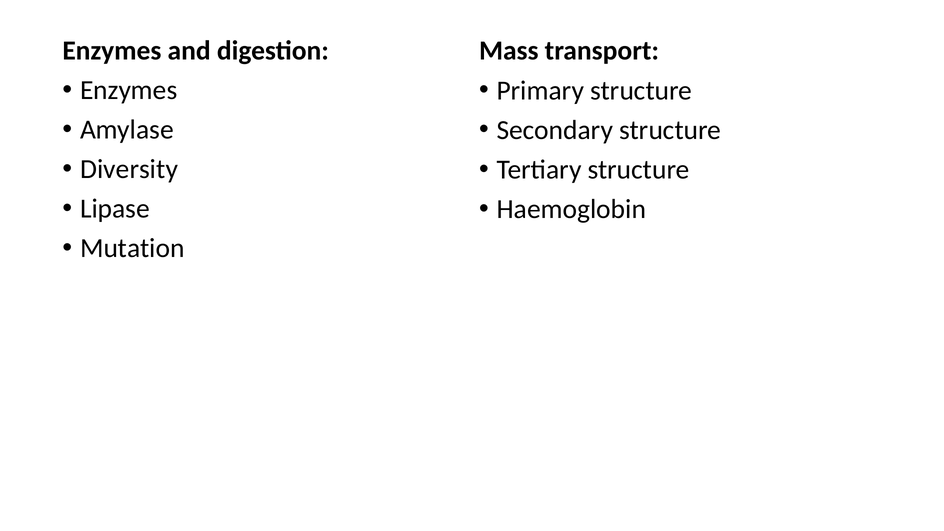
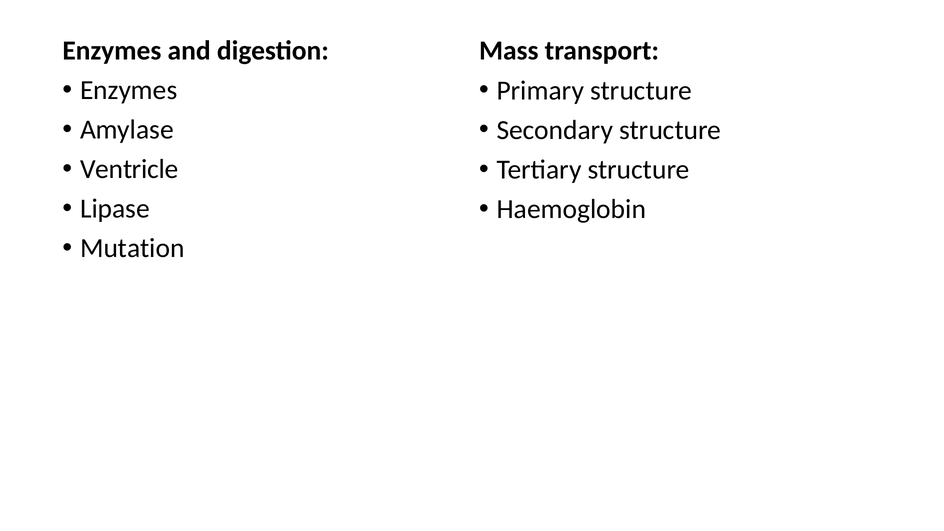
Diversity: Diversity -> Ventricle (129, 169)
